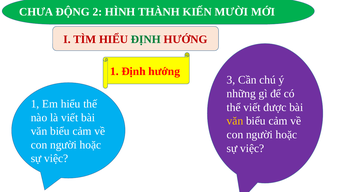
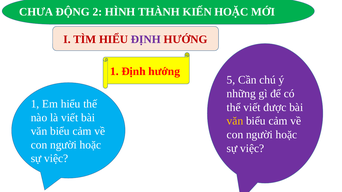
KIẾN MƯỜI: MƯỜI -> HOẶC (231, 12)
ĐỊNH colour: green -> purple (146, 39)
3: 3 -> 5 (231, 80)
